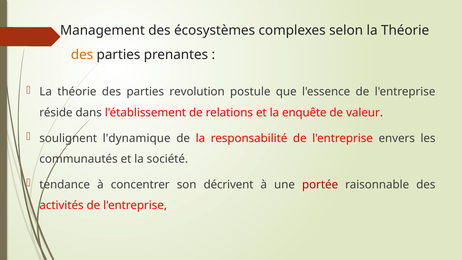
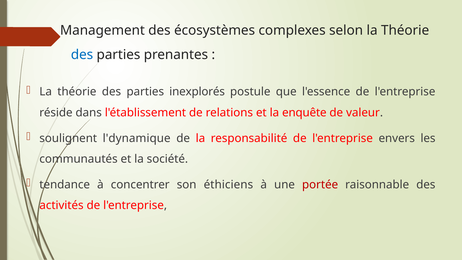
des colour: orange -> blue (82, 55)
revolution: revolution -> inexplorés (197, 92)
décrivent: décrivent -> éthiciens (228, 185)
